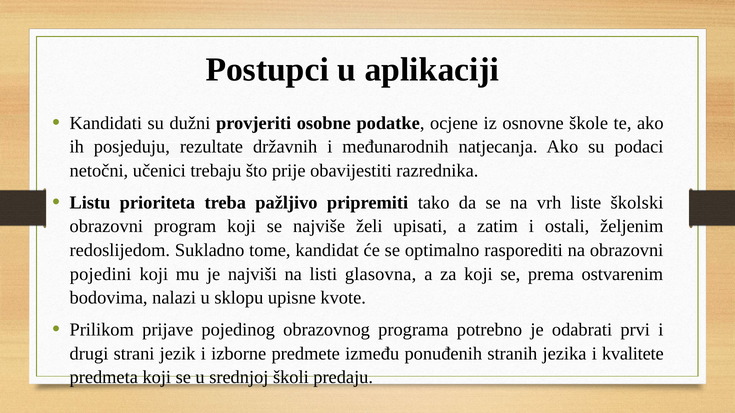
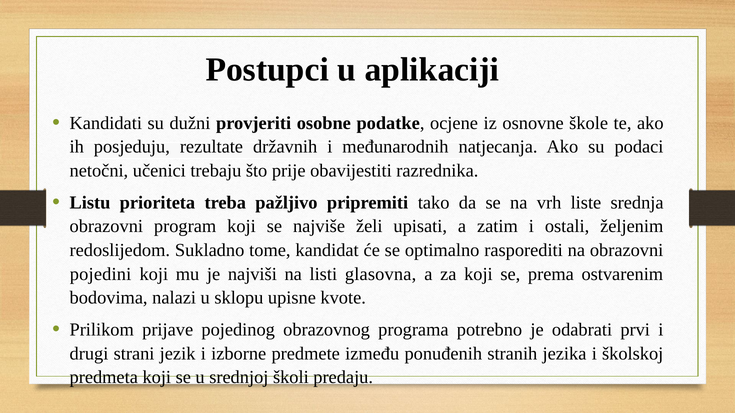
školski: školski -> srednja (637, 203)
kvalitete: kvalitete -> školskoj (633, 354)
